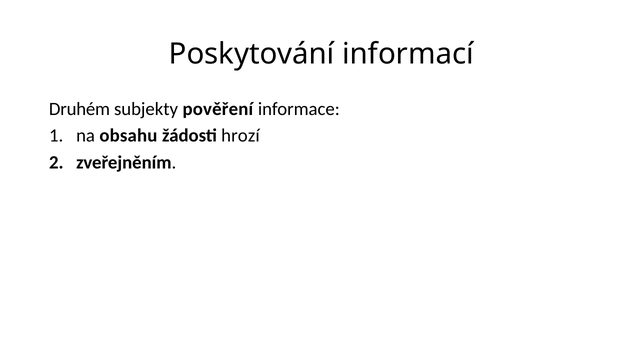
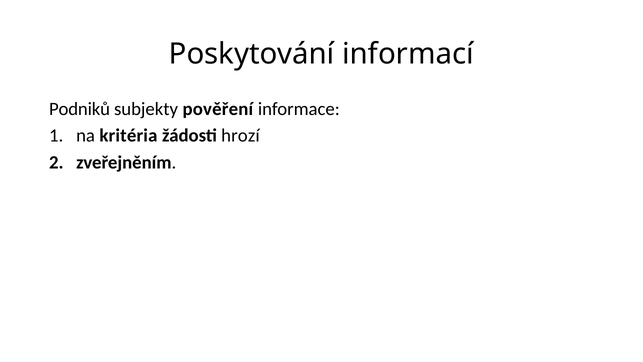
Druhém: Druhém -> Podniků (80, 109)
obsahu: obsahu -> kritéria (128, 136)
